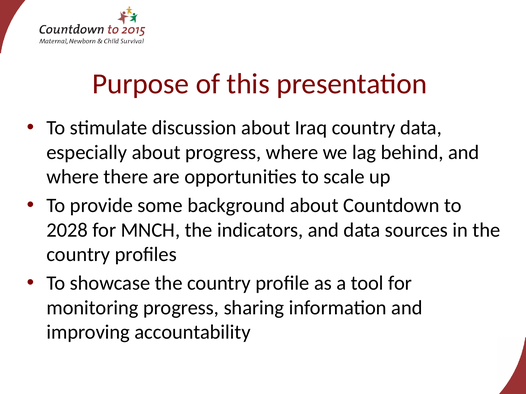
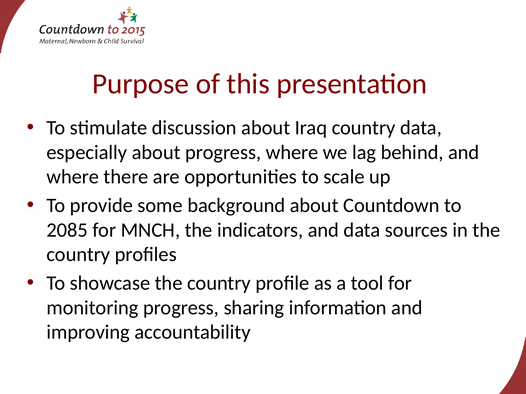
2028: 2028 -> 2085 (67, 230)
